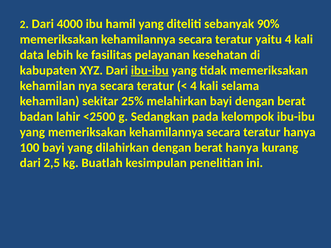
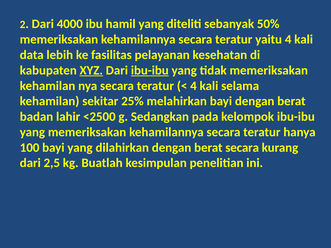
90%: 90% -> 50% (268, 24)
XYZ underline: none -> present (91, 70)
berat hanya: hanya -> secara (242, 148)
